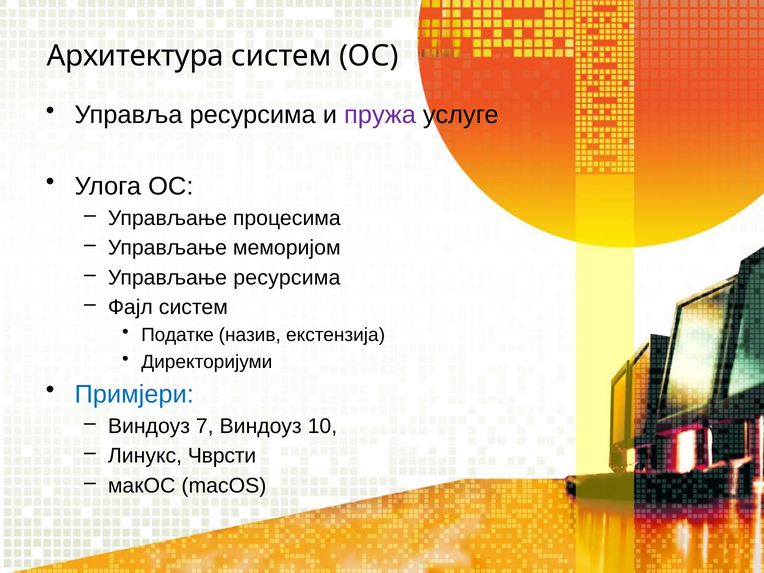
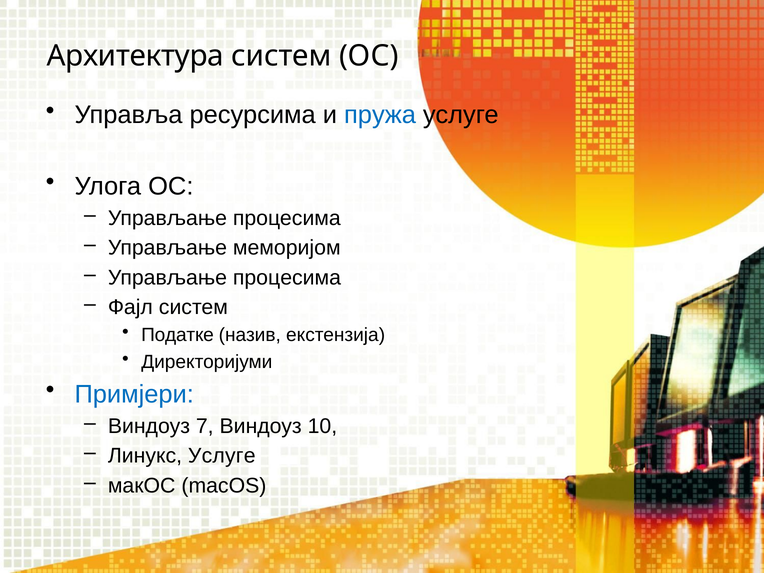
пружа colour: purple -> blue (380, 115)
ресурсима: ресурсима -> процесима (287, 278)
Линукс Чврсти: Чврсти -> Услуге (222, 456)
